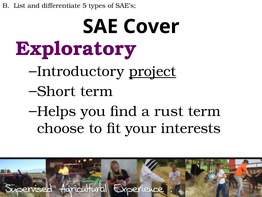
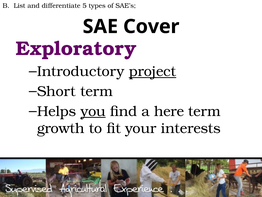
you underline: none -> present (93, 111)
rust: rust -> here (169, 111)
choose: choose -> growth (61, 128)
